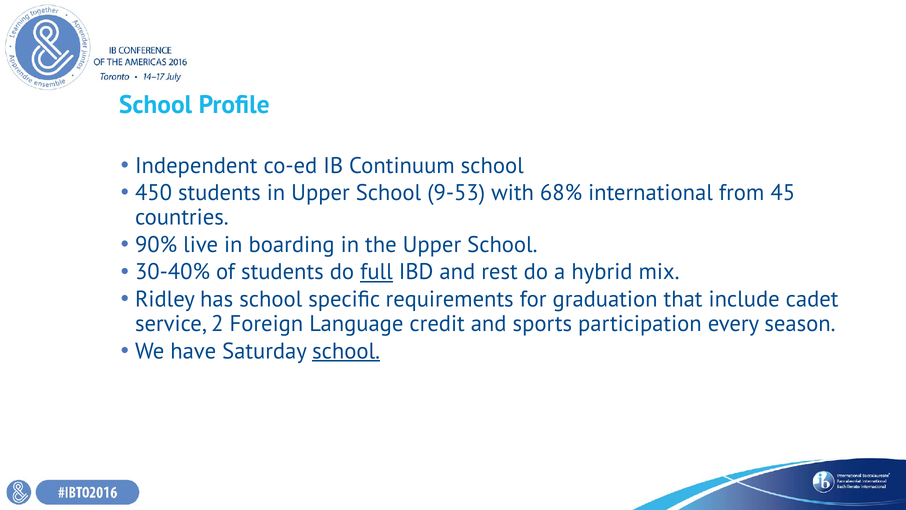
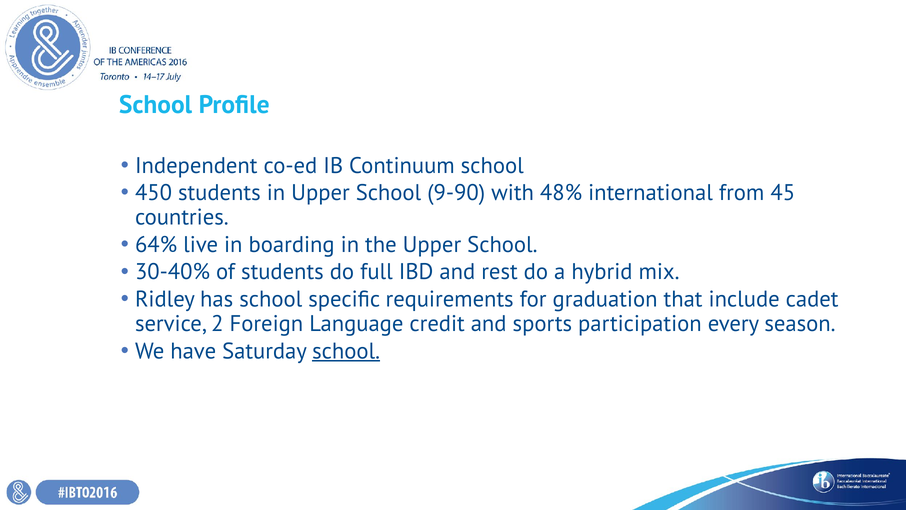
9-53: 9-53 -> 9-90 (456, 193)
68%: 68% -> 48% (561, 193)
90%: 90% -> 64% (156, 244)
full underline: present -> none (376, 272)
